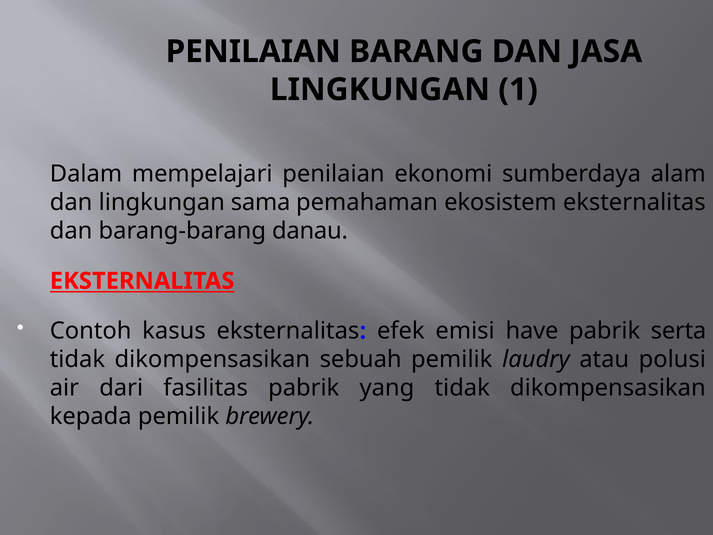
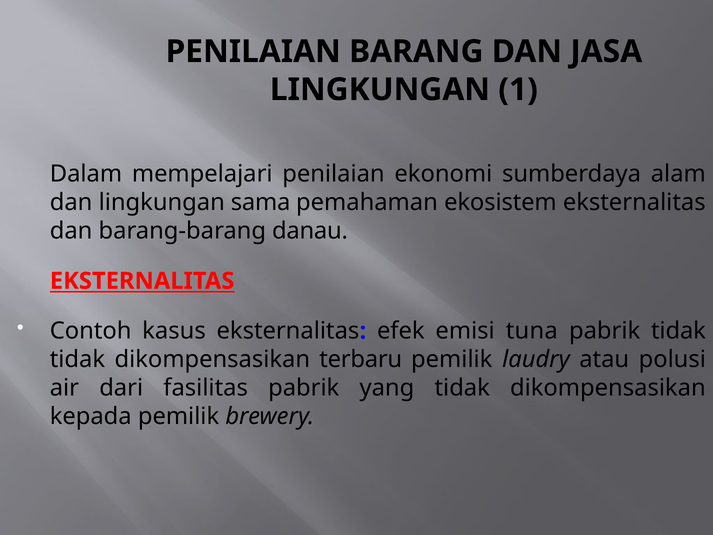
have: have -> tuna (532, 331)
pabrik serta: serta -> tidak (678, 331)
sebuah: sebuah -> terbaru (361, 359)
